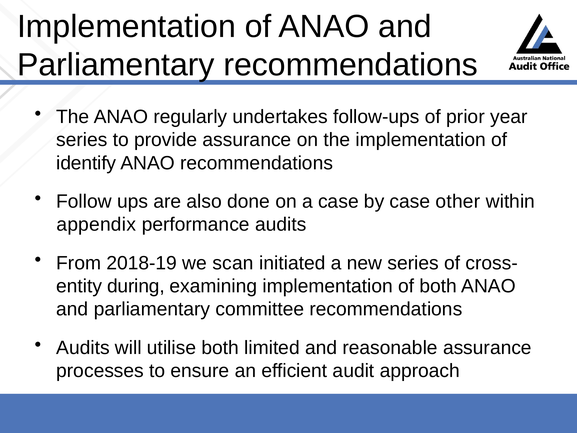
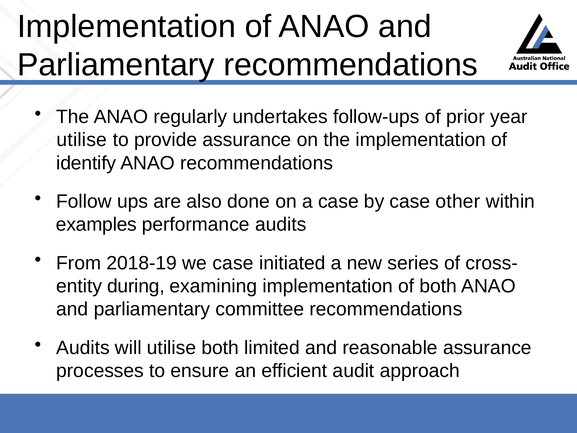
series: series -> utilise (82, 140)
appendix: appendix -> examples (96, 224)
we scan: scan -> case (233, 263)
